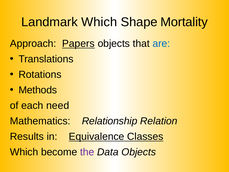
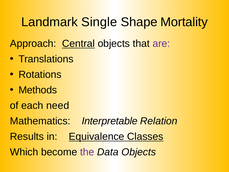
Landmark Which: Which -> Single (99, 22)
Papers: Papers -> Central (78, 44)
are colour: blue -> purple (161, 44)
Relationship: Relationship -> Interpretable (110, 121)
